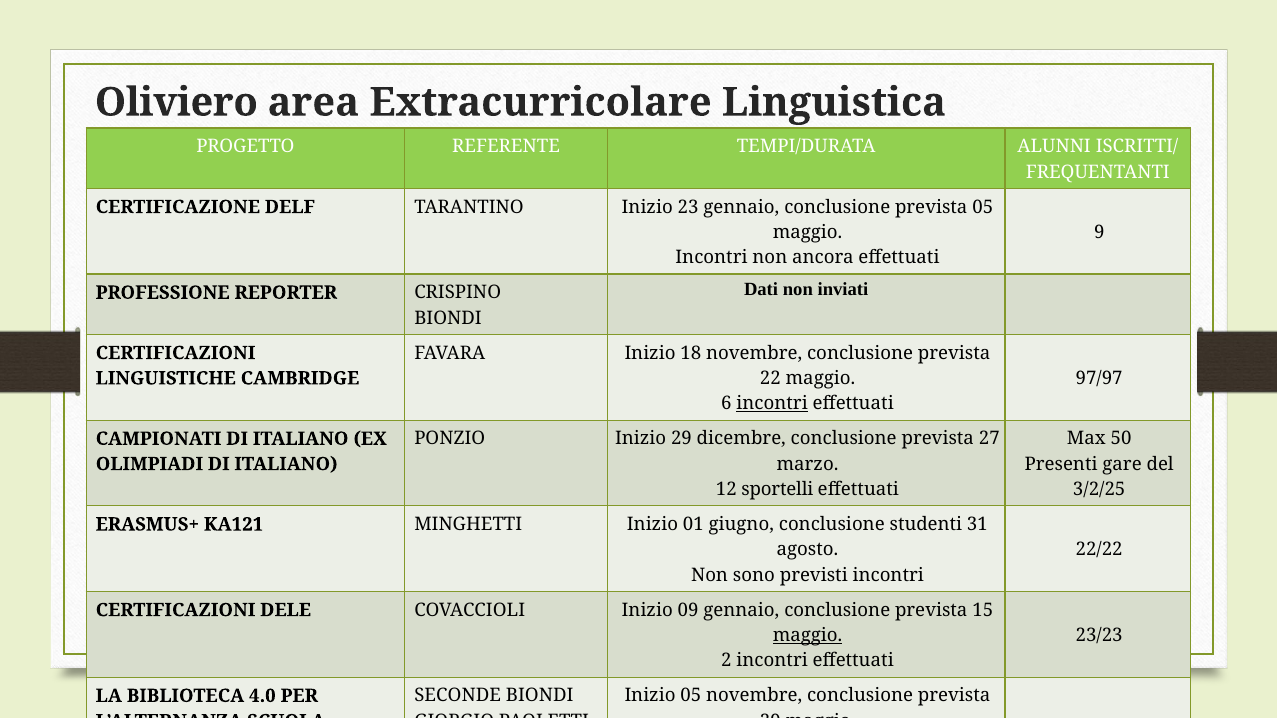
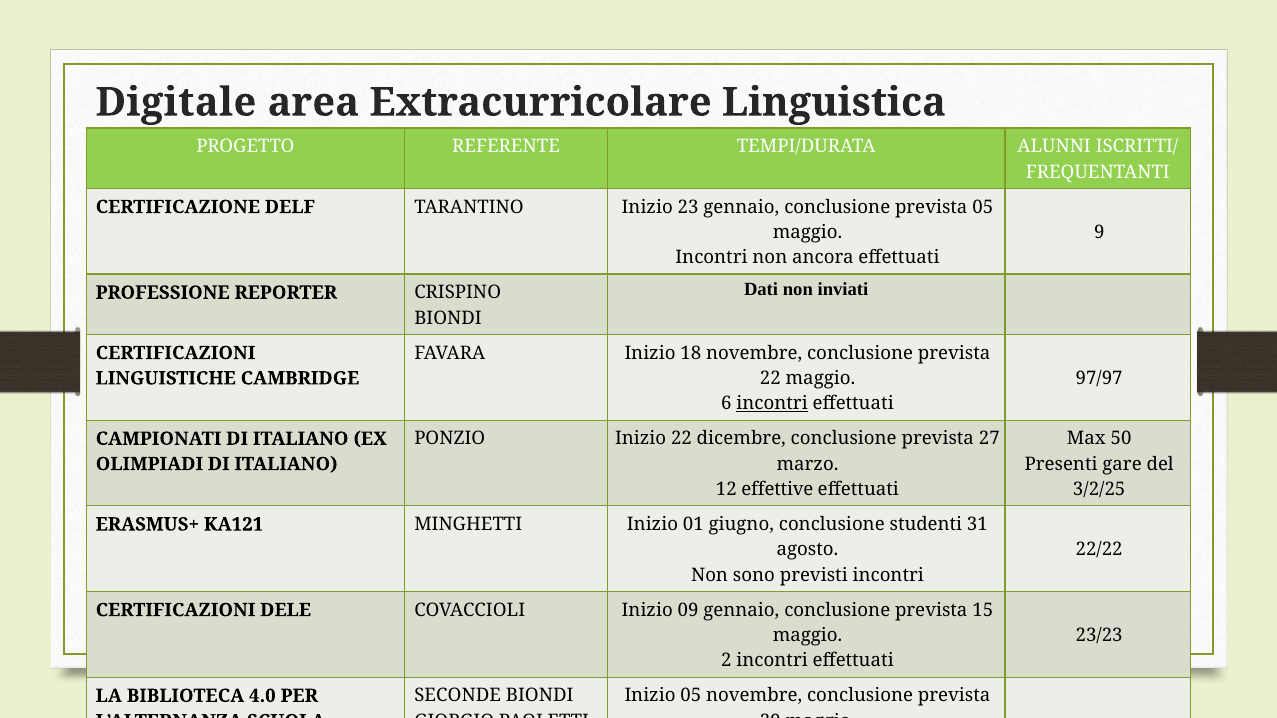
Oliviero: Oliviero -> Digitale (176, 102)
Inizio 29: 29 -> 22 (681, 439)
sportelli: sportelli -> effettive (777, 490)
maggio underline: present -> none (808, 636)
